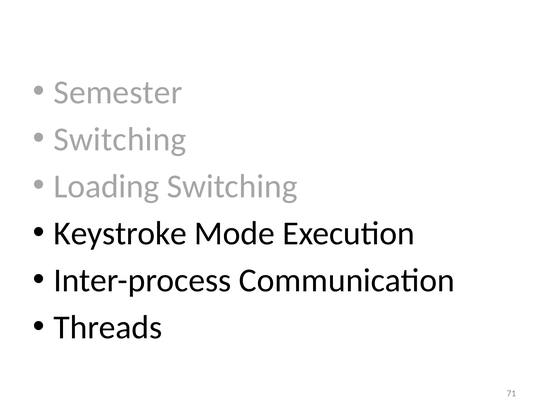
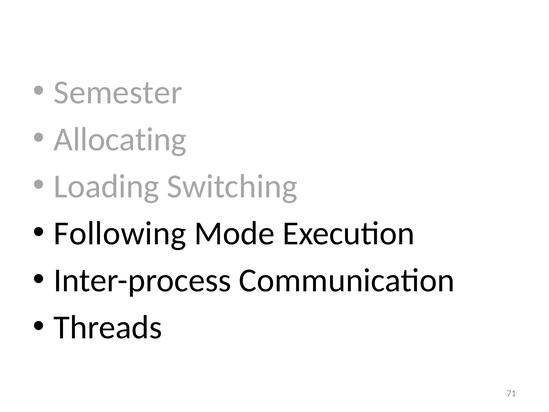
Switching: Switching -> Allocating (120, 139)
Keystroke: Keystroke -> Following (120, 233)
